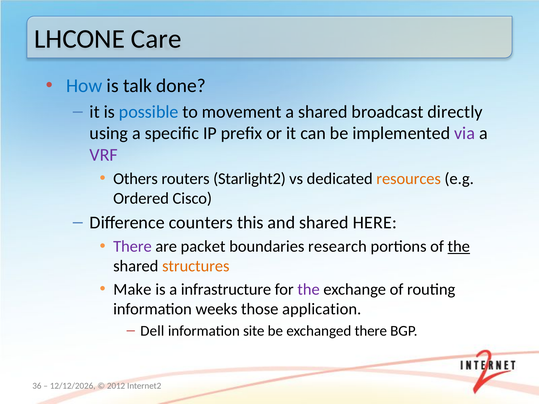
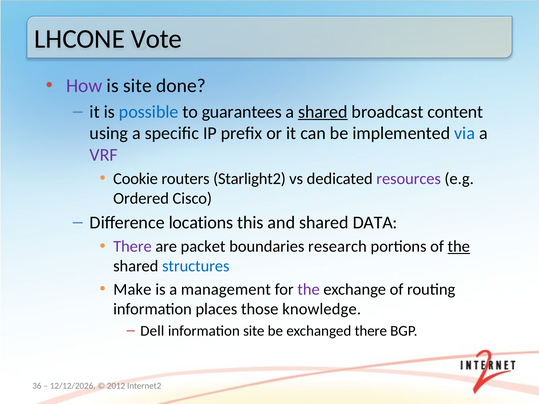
Care: Care -> Vote (156, 39)
How colour: blue -> purple (84, 86)
is talk: talk -> site (137, 86)
movement: movement -> guarantees (242, 112)
shared underline: none -> present (323, 112)
directly: directly -> content (455, 112)
via colour: purple -> blue (465, 133)
Others: Others -> Cookie (136, 179)
resources colour: orange -> purple (409, 179)
counters: counters -> locations (201, 223)
HERE: HERE -> DATA (375, 223)
structures colour: orange -> blue (196, 266)
infrastructure: infrastructure -> management (226, 289)
weeks: weeks -> places (216, 309)
application: application -> knowledge (322, 309)
